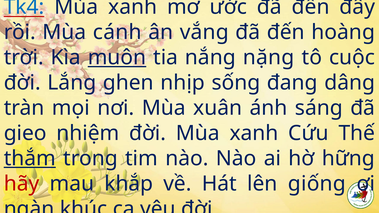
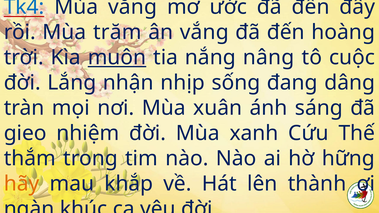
xanh: xanh -> vắng (133, 7)
cánh: cánh -> trăm (117, 32)
nặng: nặng -> nâng (269, 58)
ghen: ghen -> nhận (128, 83)
thắm underline: present -> none (30, 159)
hãy colour: red -> orange (22, 184)
giống: giống -> thành (317, 184)
